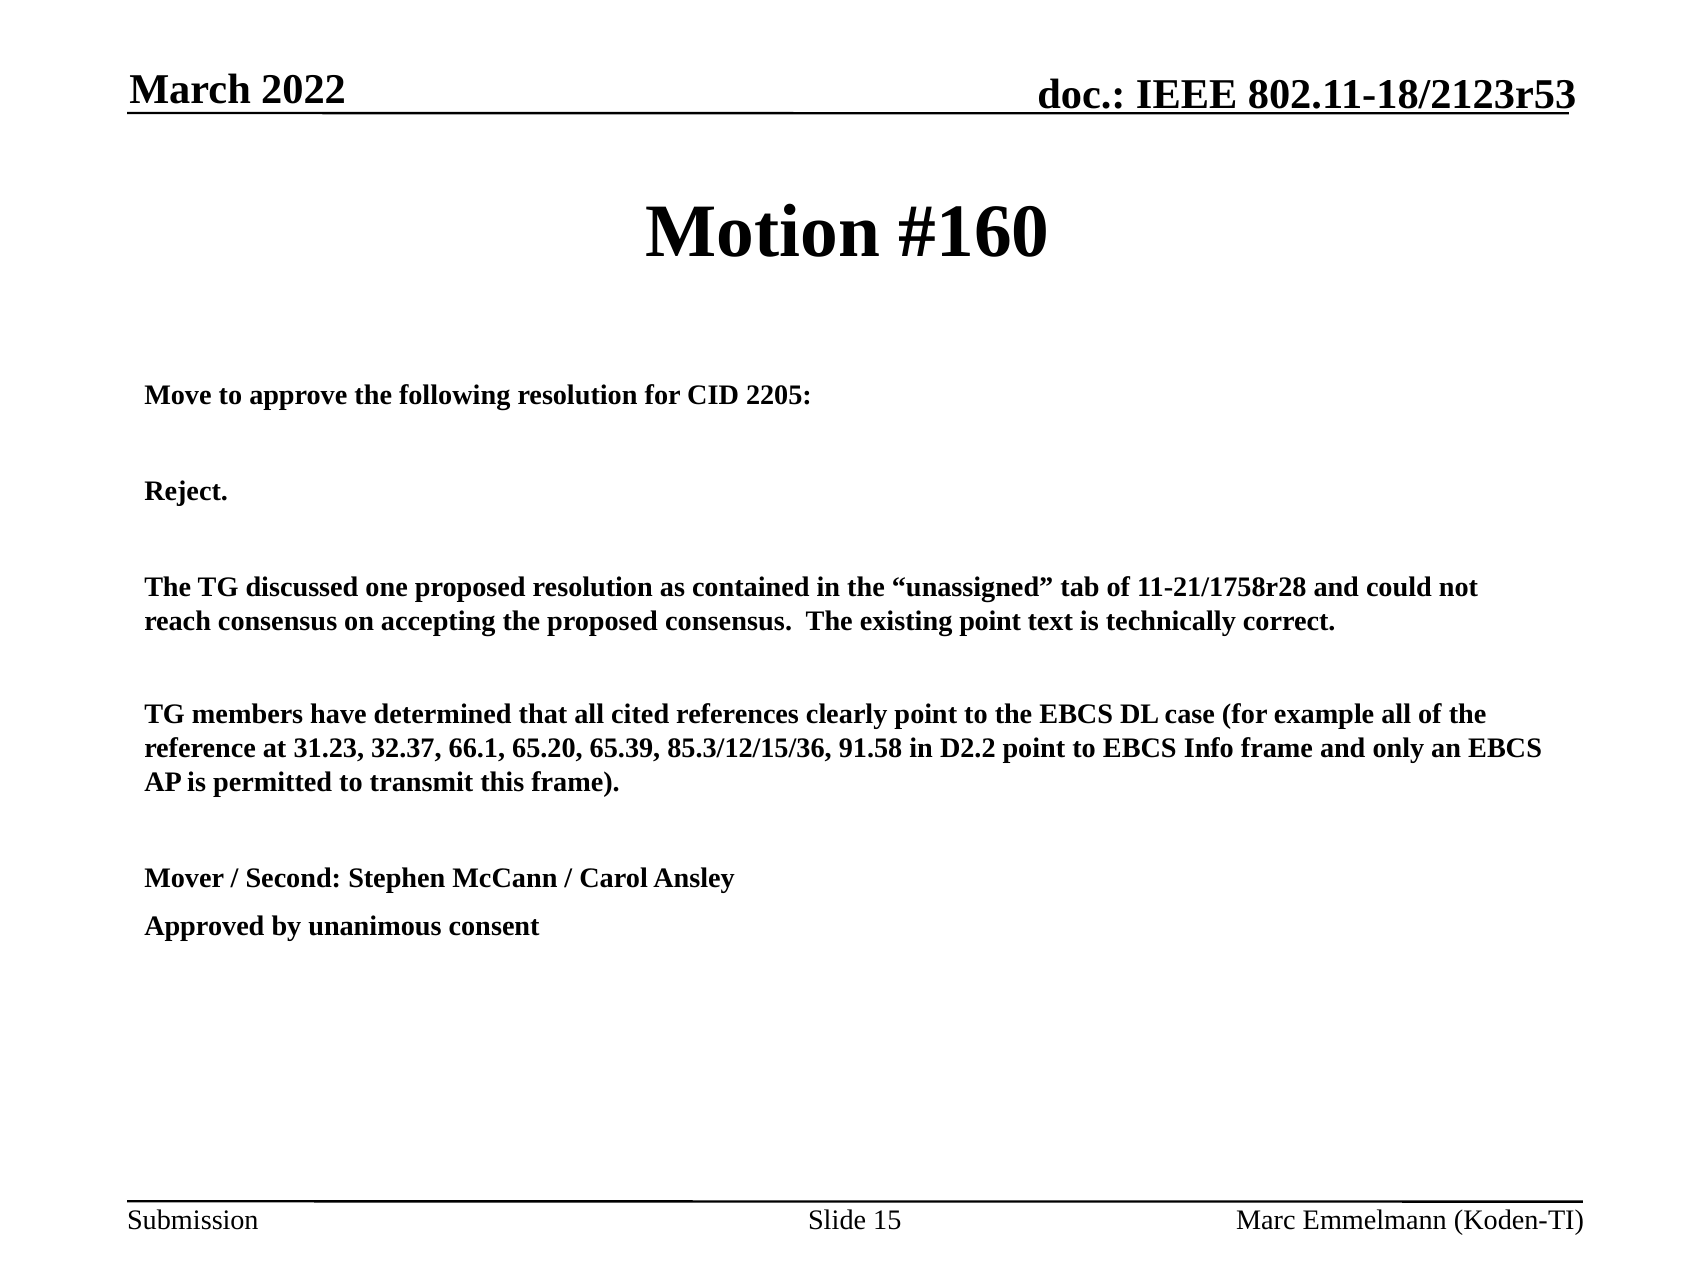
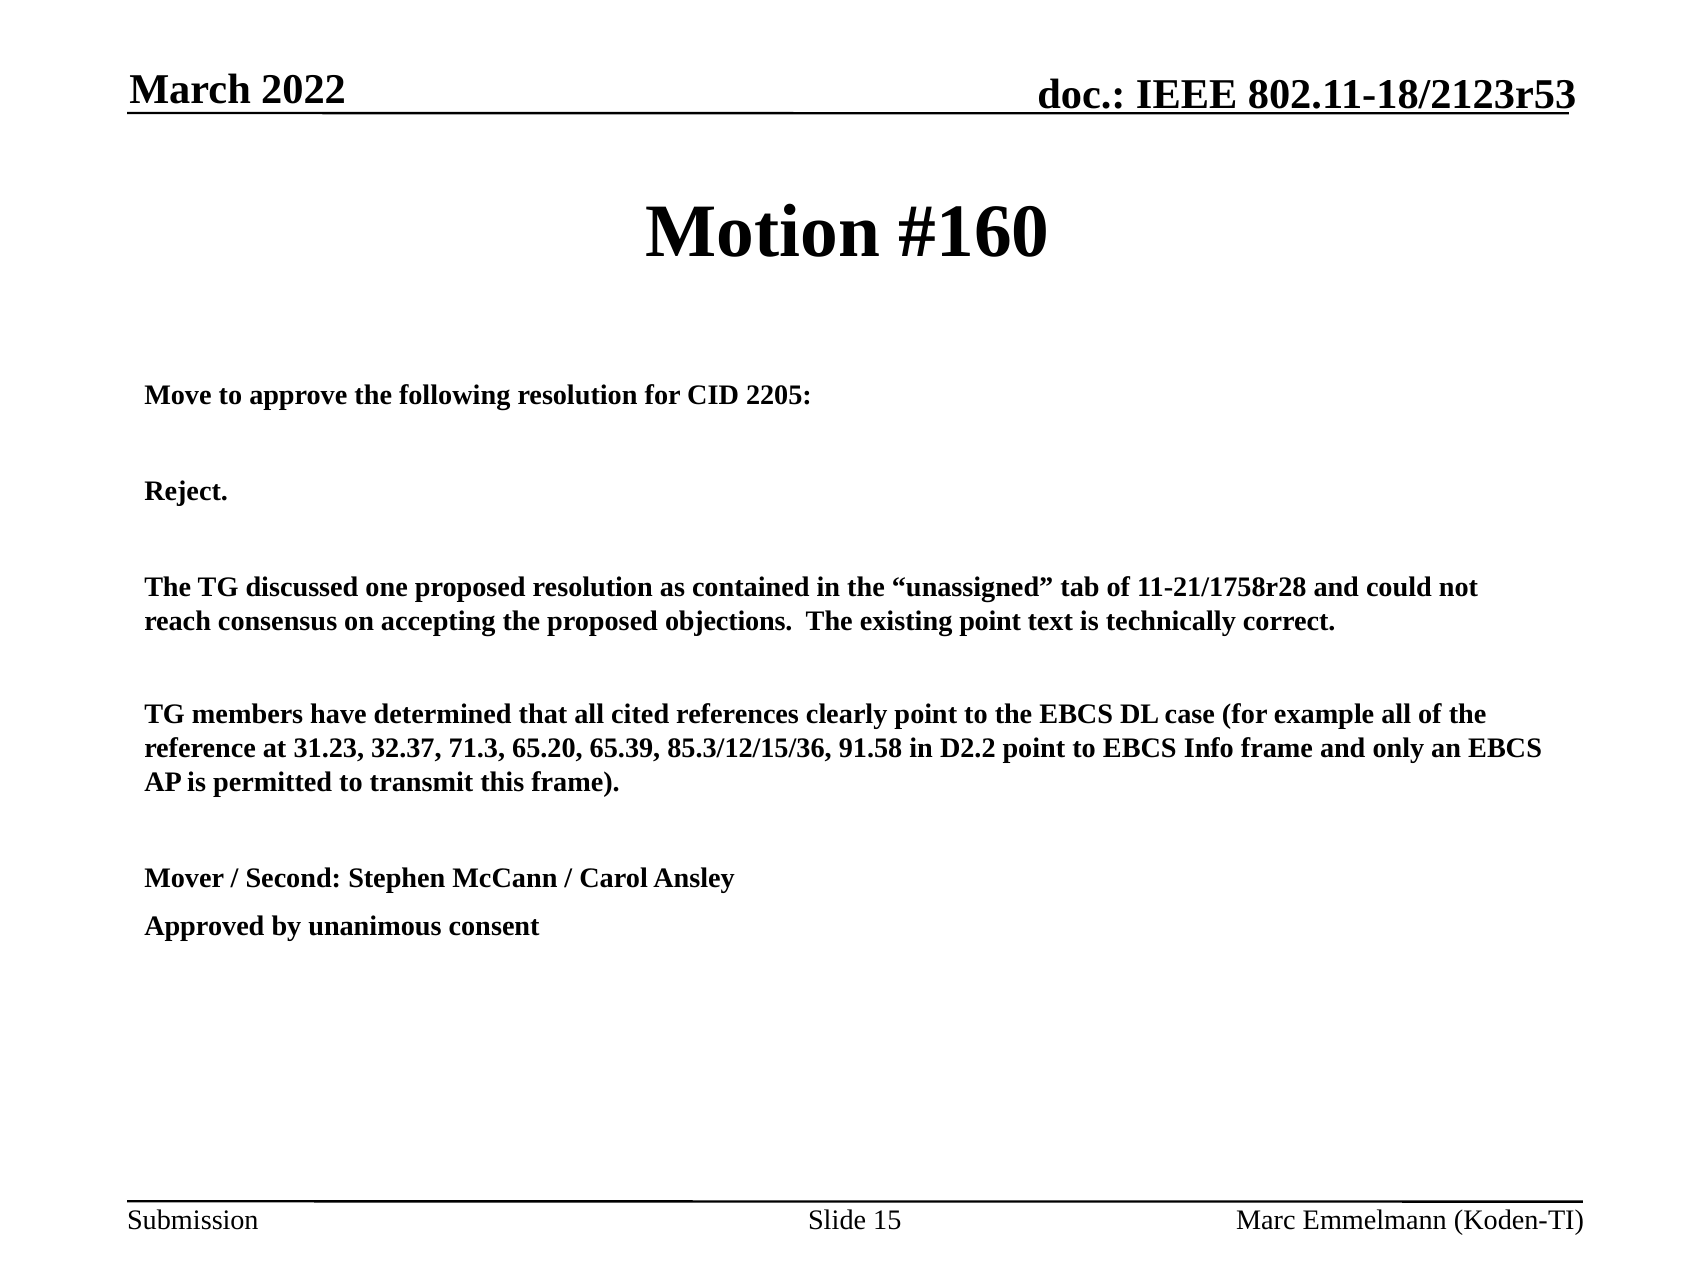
proposed consensus: consensus -> objections (729, 621)
66.1: 66.1 -> 71.3 (477, 748)
